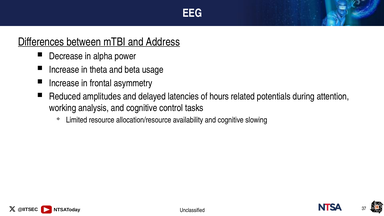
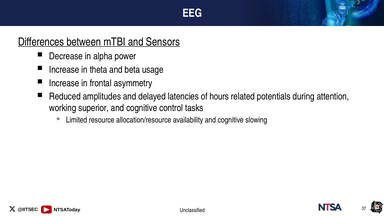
Address: Address -> Sensors (163, 42)
analysis: analysis -> superior (94, 108)
